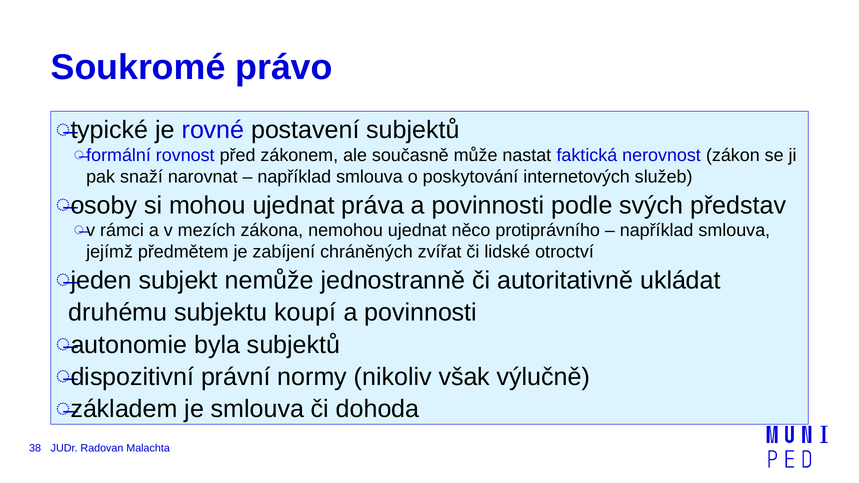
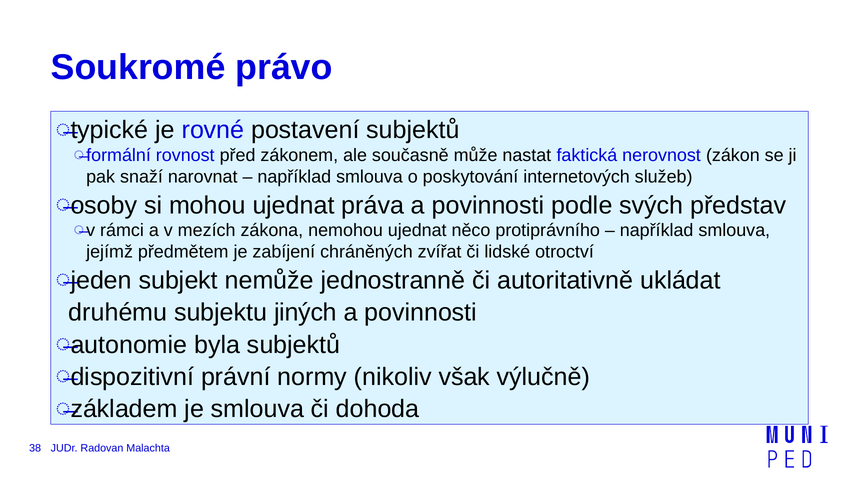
koupí: koupí -> jiných (305, 313)
